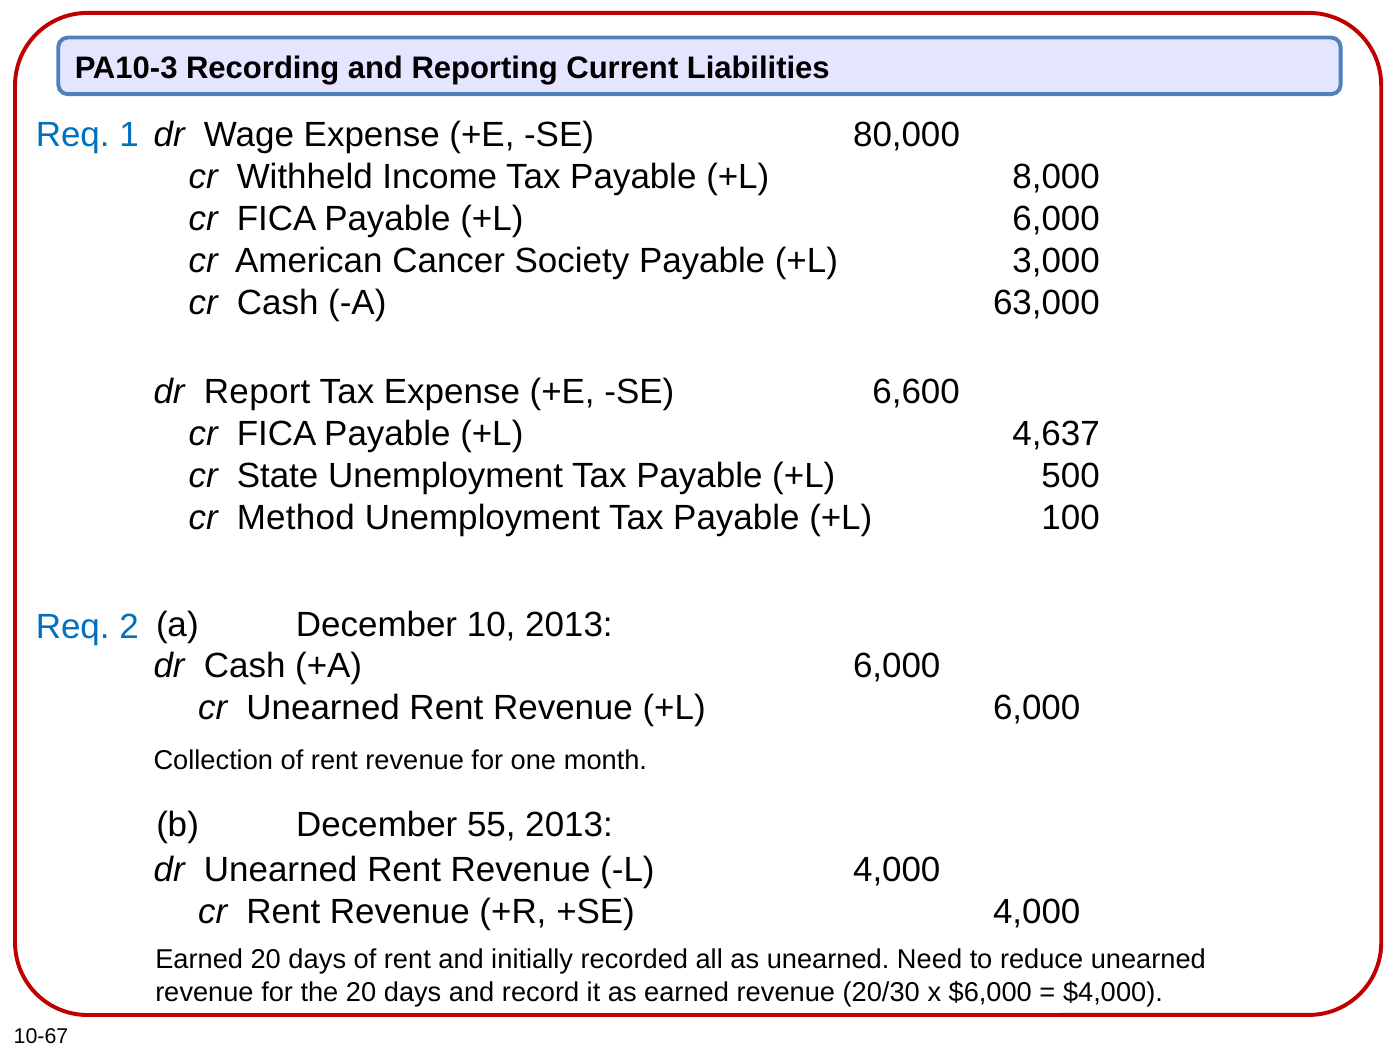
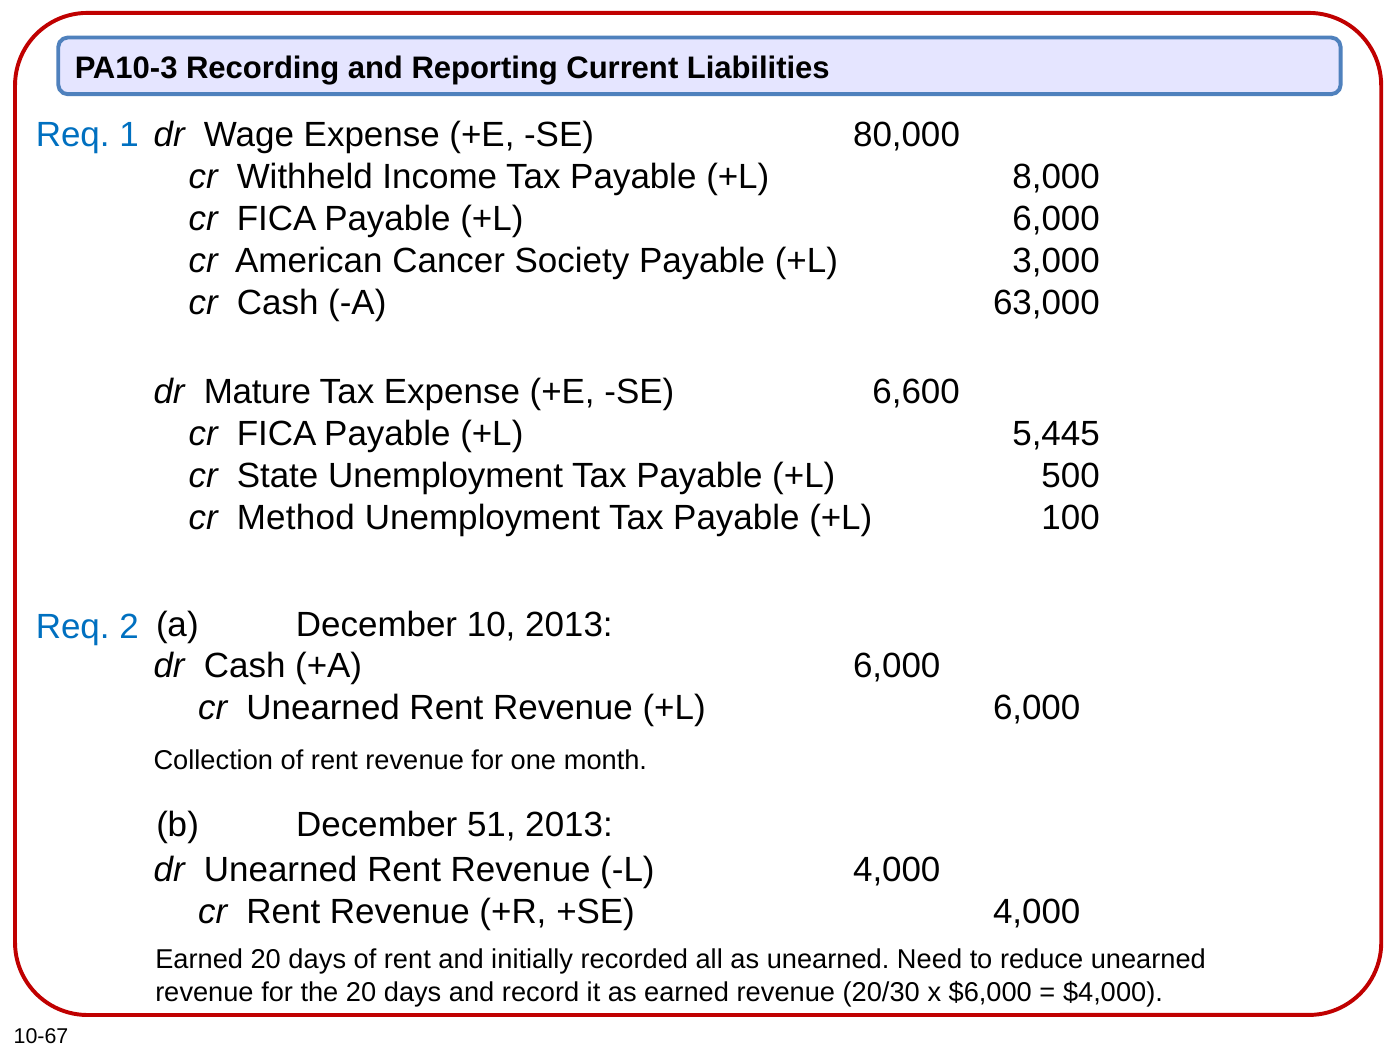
Report: Report -> Mature (258, 392)
4,637: 4,637 -> 5,445 (1056, 434)
55: 55 -> 51 (491, 825)
